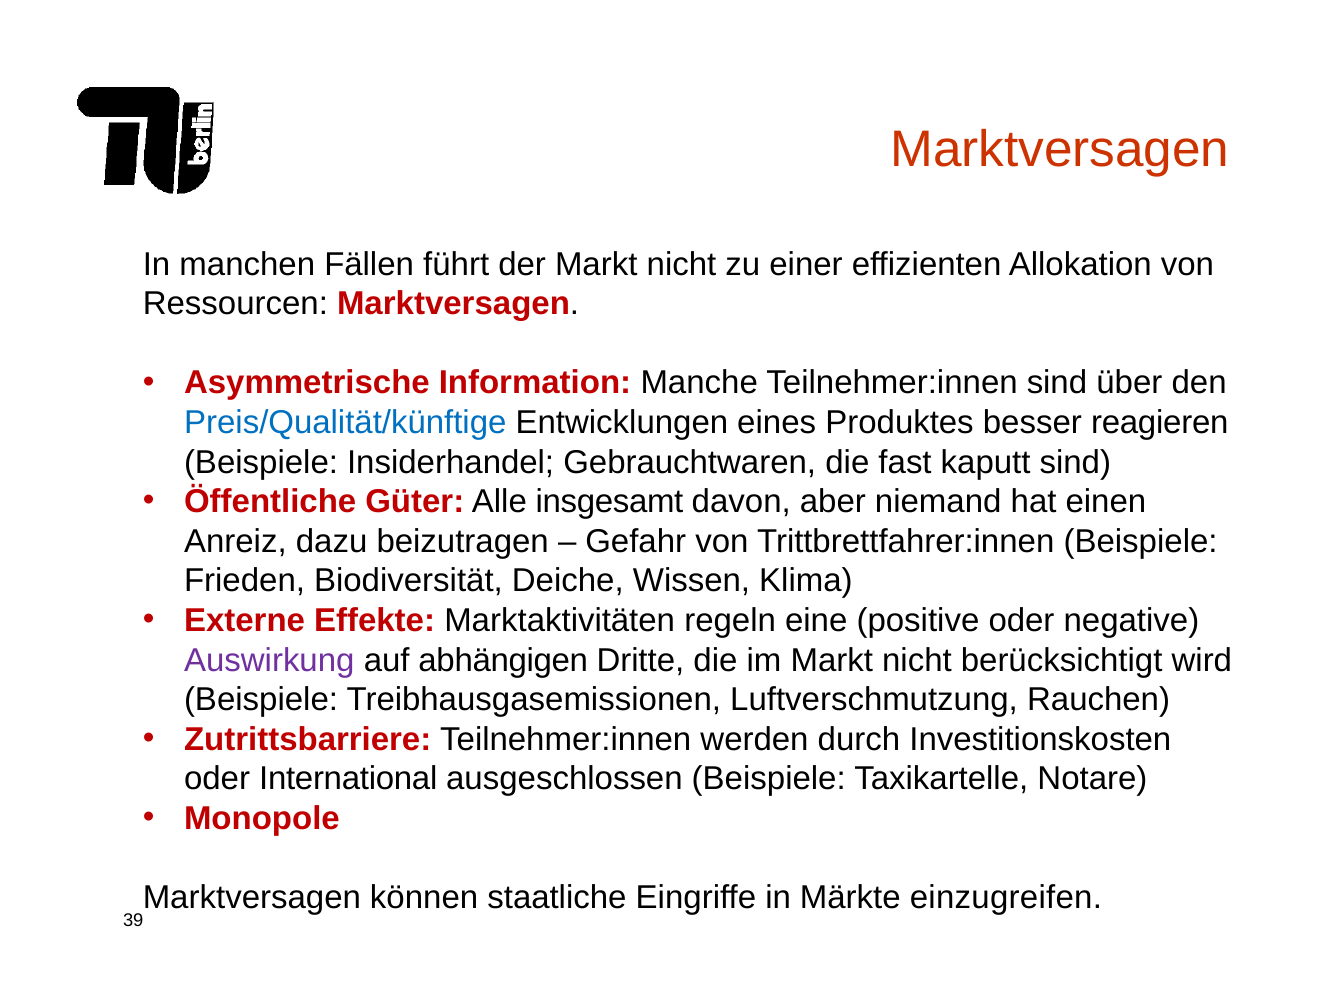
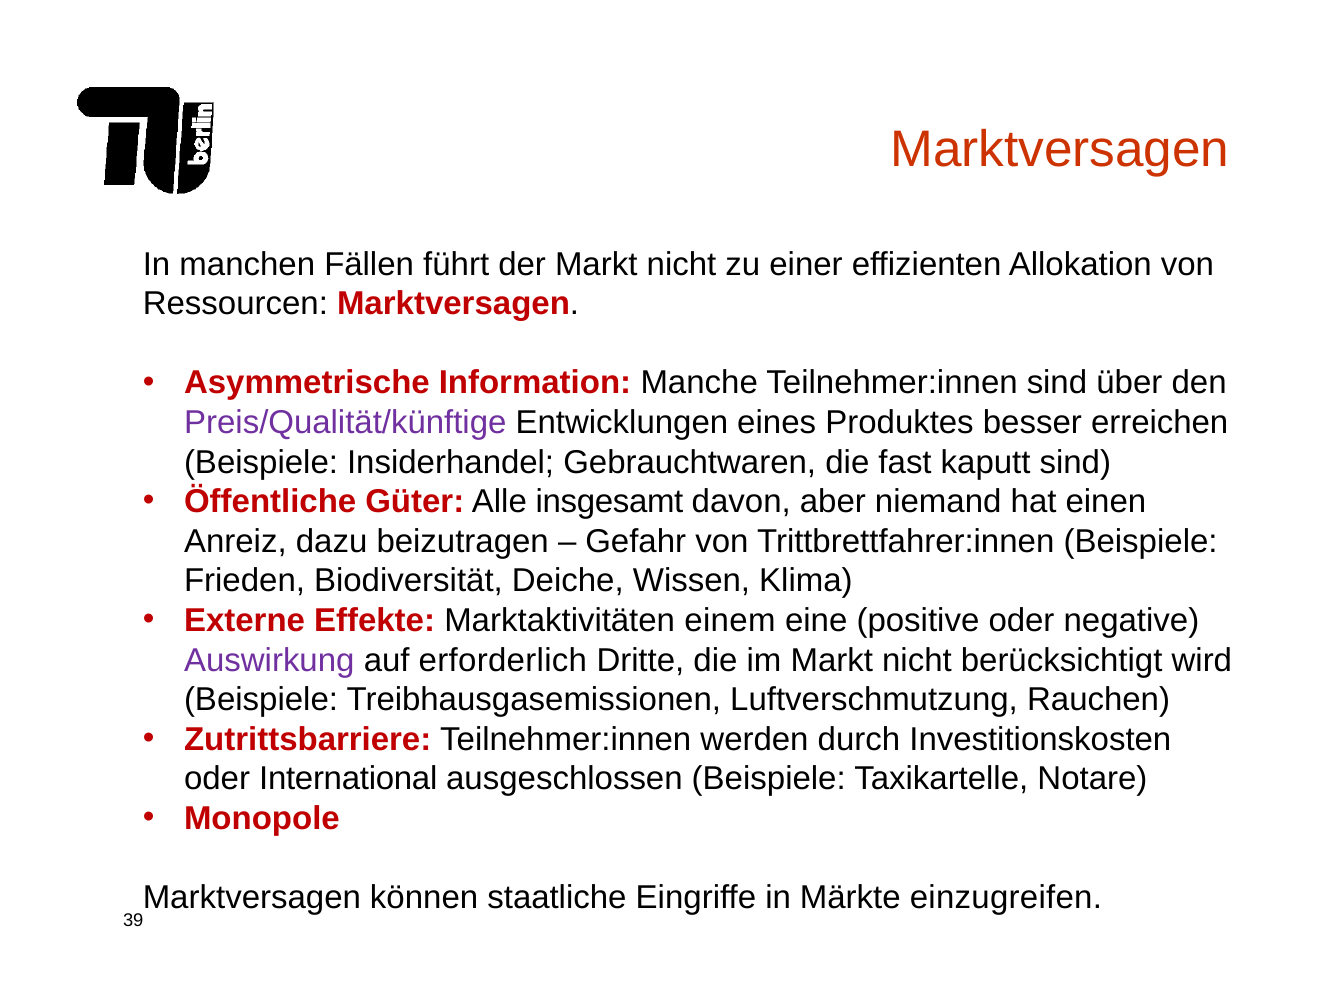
Preis/Qualität/künftige colour: blue -> purple (345, 423)
reagieren: reagieren -> erreichen (1160, 423)
regeln: regeln -> einem (730, 621)
abhängigen: abhängigen -> erforderlich (503, 660)
